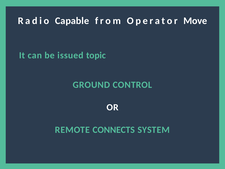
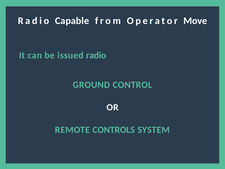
issued topic: topic -> radio (96, 55)
CONNECTS: CONNECTS -> CONTROLS (114, 130)
